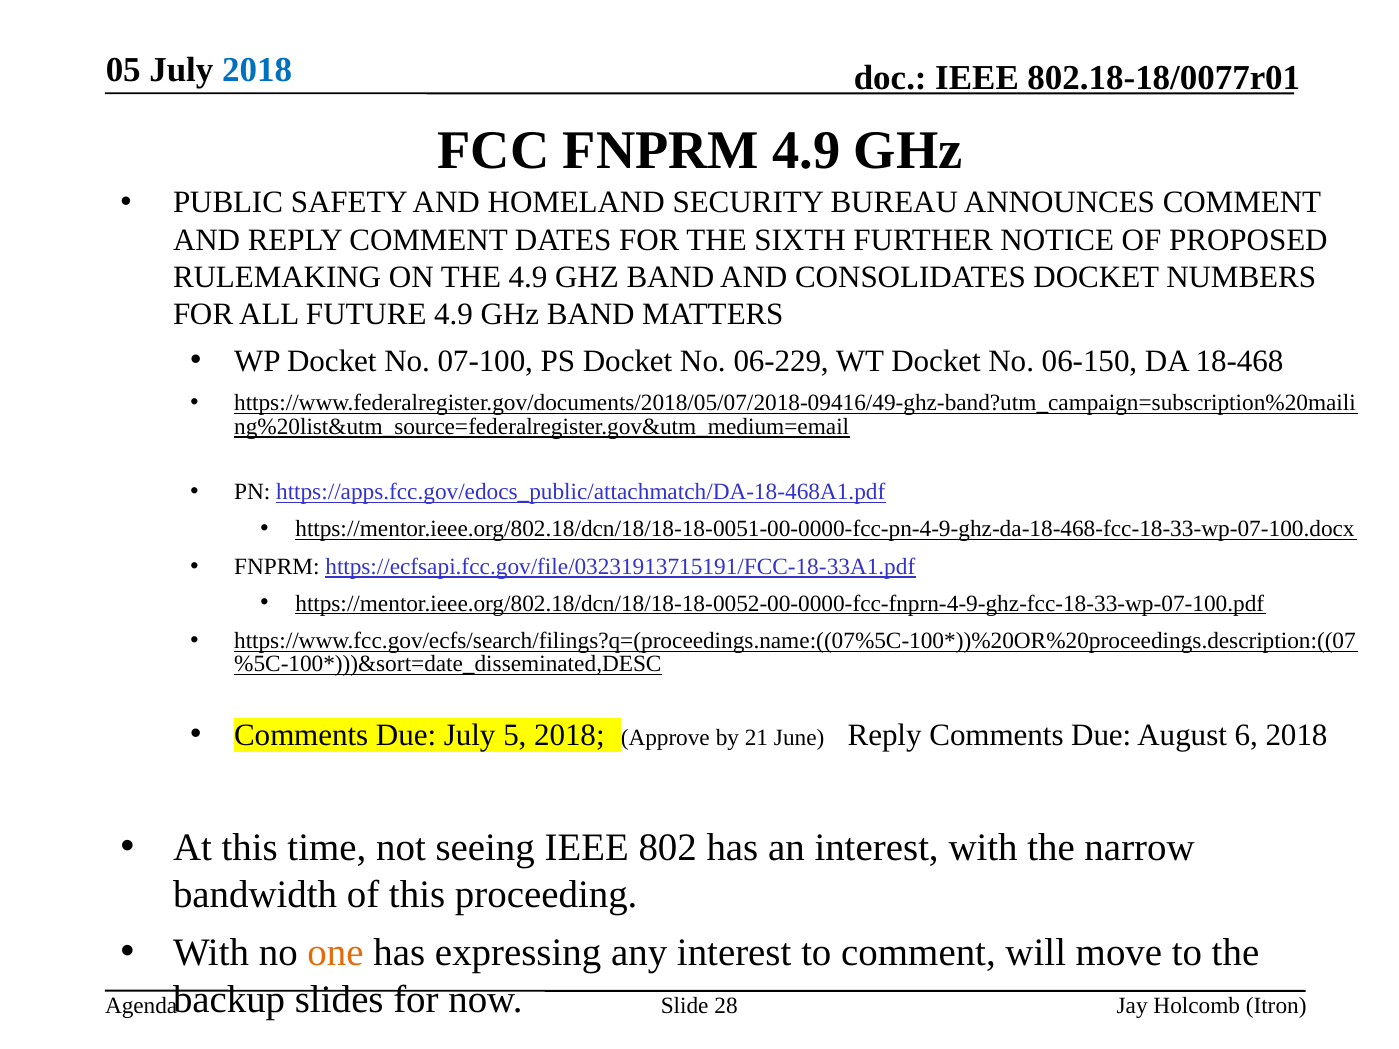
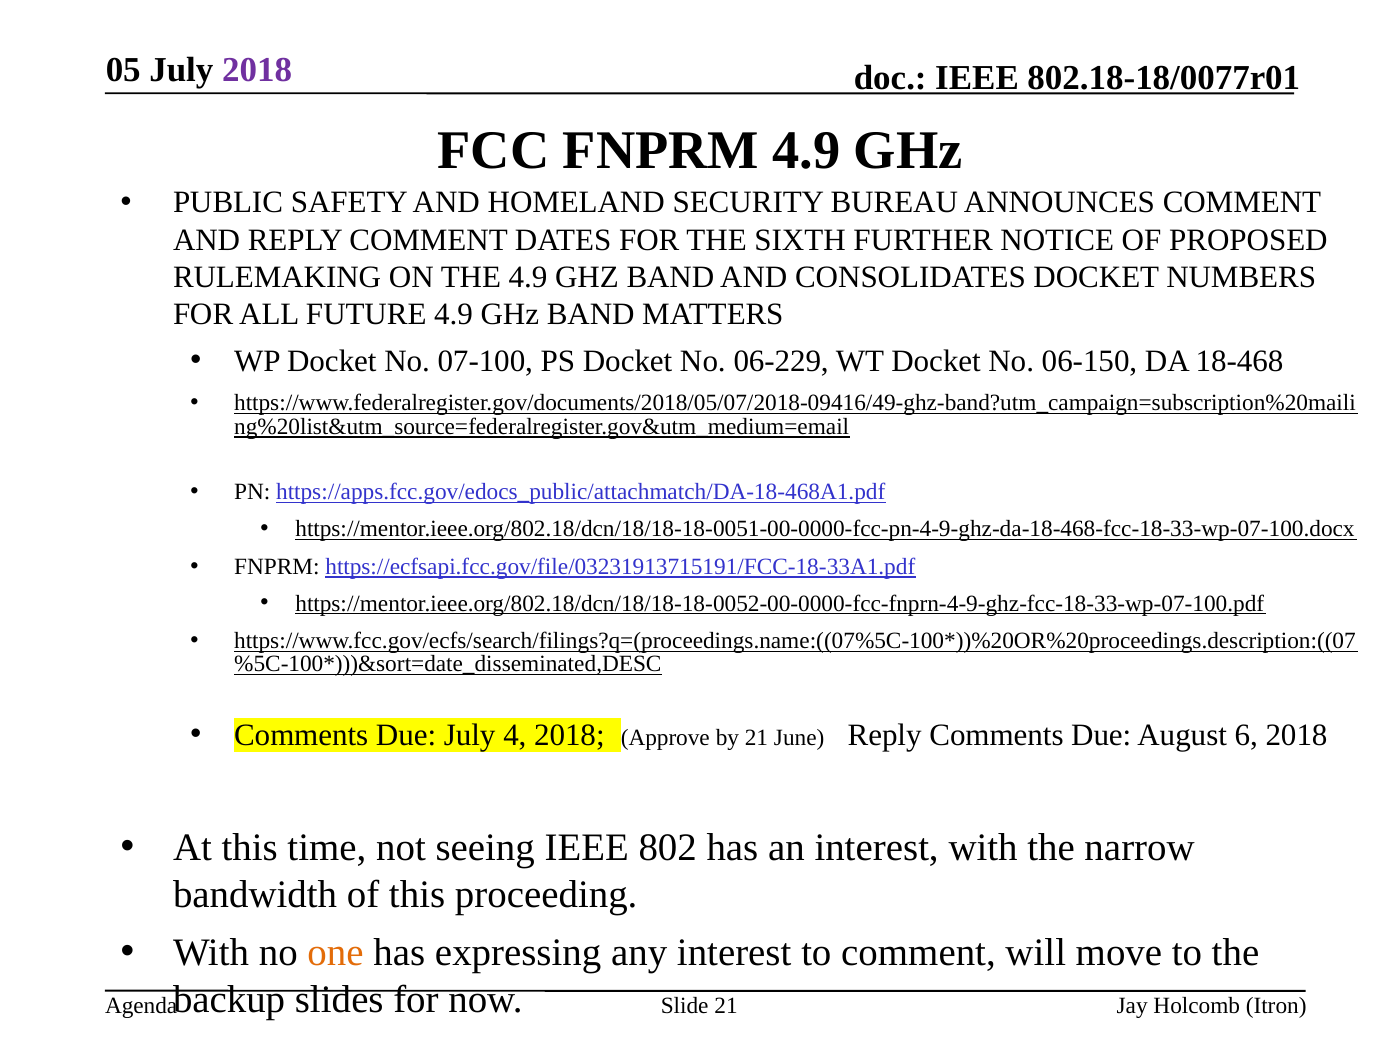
2018 colour: blue -> purple (257, 70)
5: 5 -> 4 (515, 735)
Slide 28: 28 -> 21 (726, 1006)
